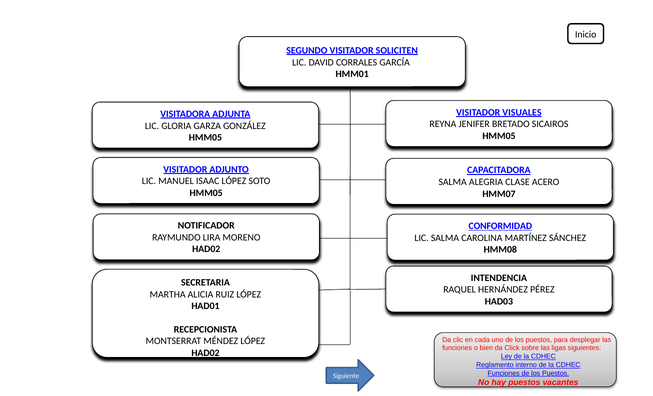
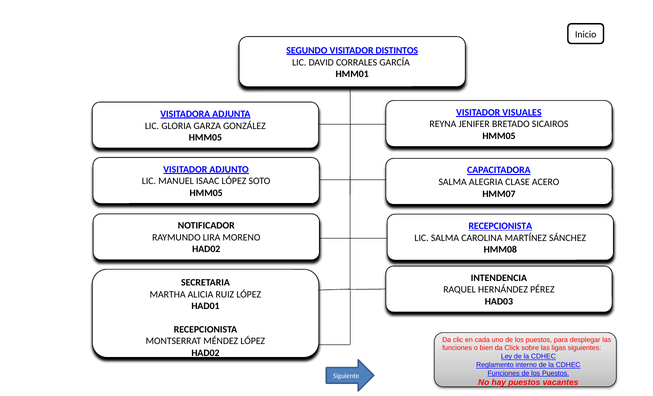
SOLICITEN: SOLICITEN -> DISTINTOS (397, 50)
CONFORMIDAD: CONFORMIDAD -> RECEPCIONISTA (500, 226)
